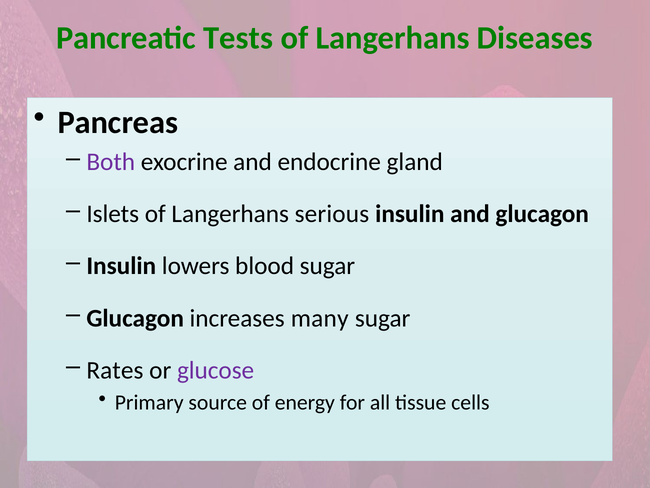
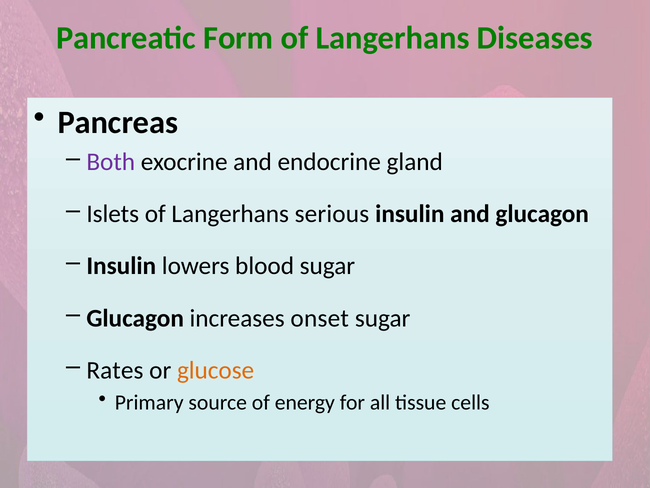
Tests: Tests -> Form (238, 38)
many: many -> onset (320, 318)
glucose colour: purple -> orange (216, 370)
